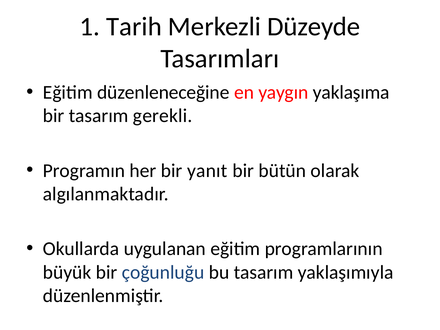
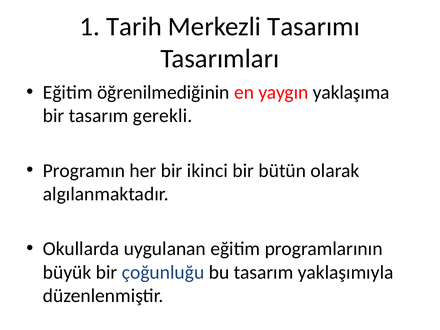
Düzeyde: Düzeyde -> Tasarımı (314, 26)
düzenleneceğine: düzenleneceğine -> öğrenilmediğinin (163, 92)
yanıt: yanıt -> ikinci (207, 171)
